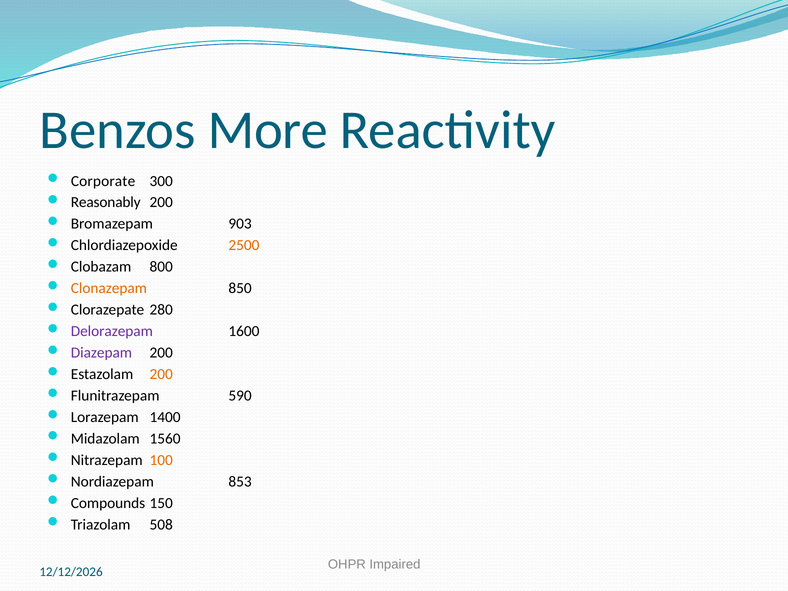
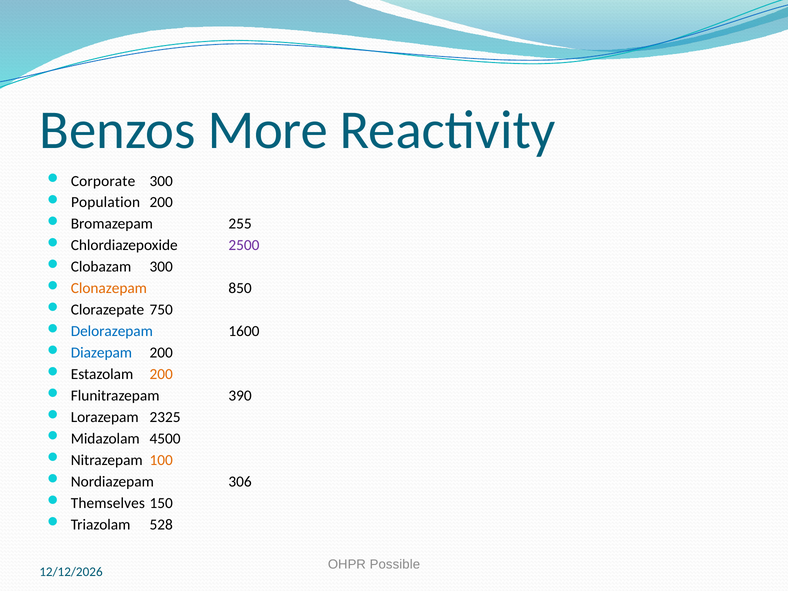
Reasonably: Reasonably -> Population (106, 202)
903: 903 -> 255 (240, 224)
2500 colour: orange -> purple (244, 245)
Clobazam 800: 800 -> 300 (161, 267)
280: 280 -> 750 (161, 310)
Delorazepam colour: purple -> blue (112, 331)
Diazepam colour: purple -> blue (101, 353)
590: 590 -> 390 (240, 396)
1400: 1400 -> 2325 (165, 417)
1560: 1560 -> 4500 (165, 439)
853: 853 -> 306 (240, 482)
Compounds: Compounds -> Themselves (108, 503)
508: 508 -> 528 (161, 524)
Impaired: Impaired -> Possible (395, 564)
